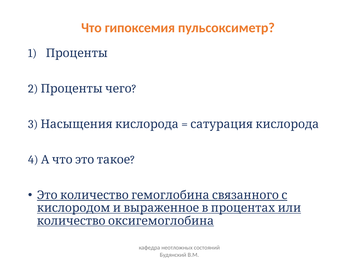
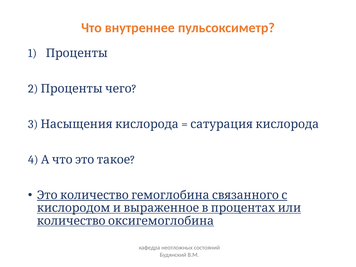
гипоксемия: гипоксемия -> внутреннее (140, 28)
